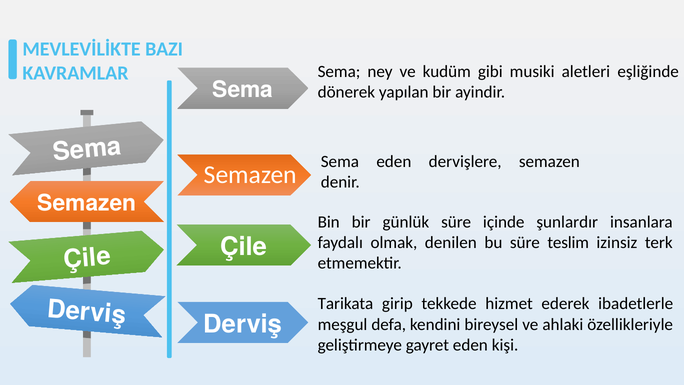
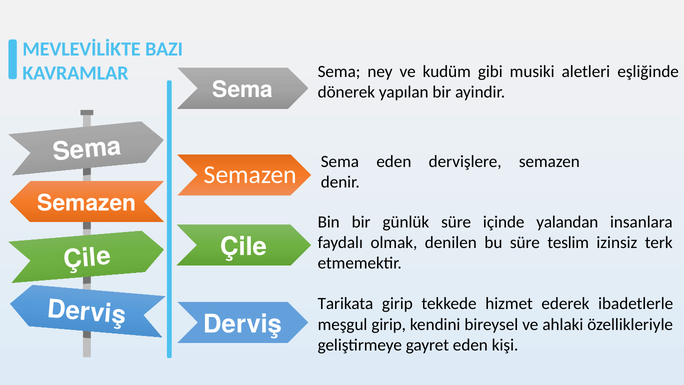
şunlardır: şunlardır -> yalandan (567, 222)
meşgul defa: defa -> girip (389, 324)
